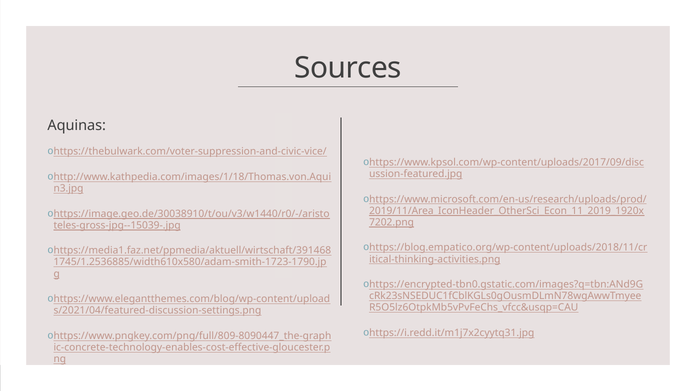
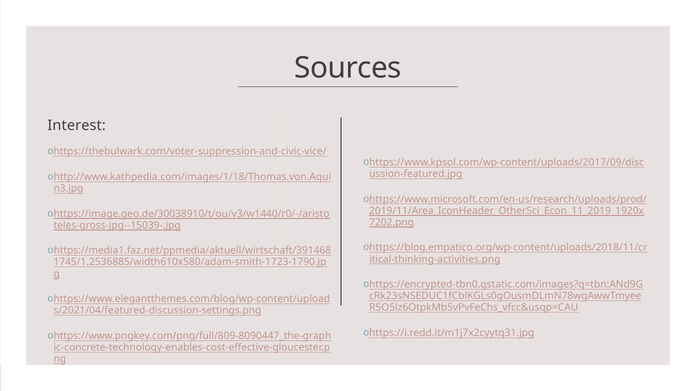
Aquinas: Aquinas -> Interest (77, 126)
